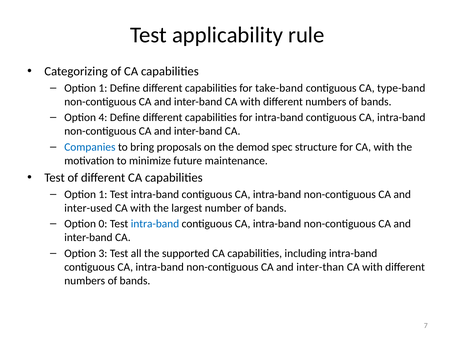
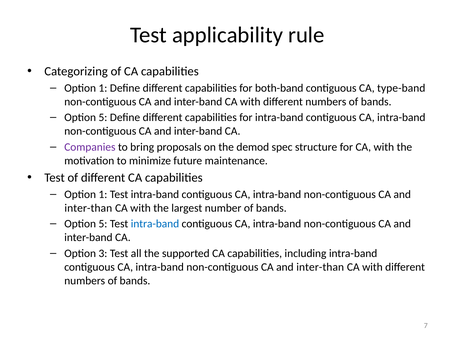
take-band: take-band -> both-band (279, 88)
4: 4 -> 5 (103, 118)
Companies colour: blue -> purple (90, 147)
inter-used: inter-used -> inter-than (88, 208)
0: 0 -> 5 (103, 224)
